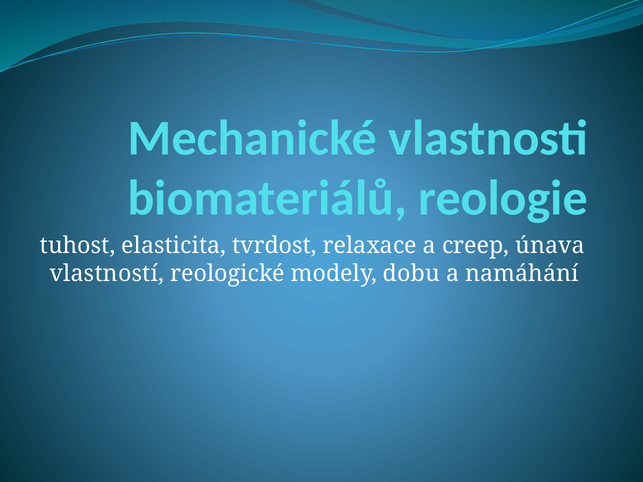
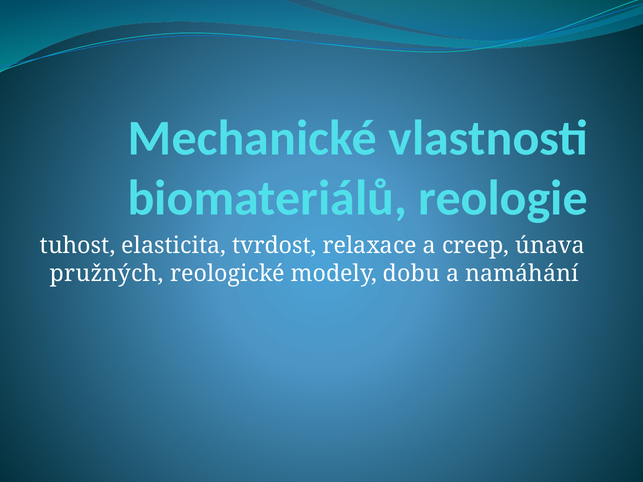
vlastností: vlastností -> pružných (107, 274)
